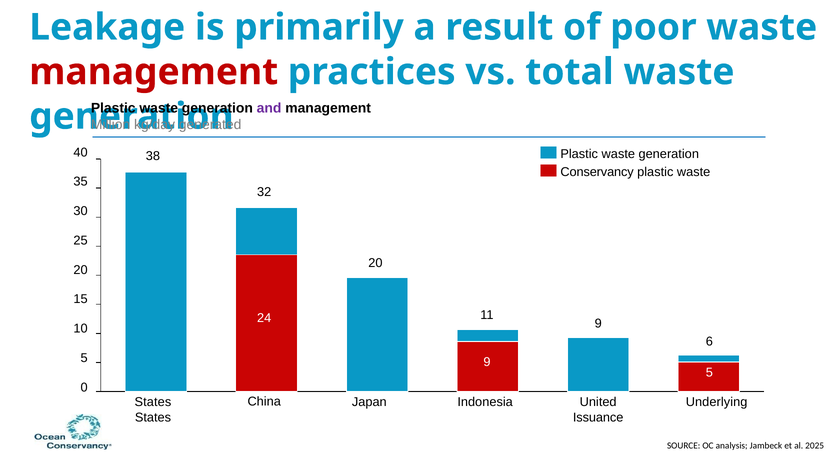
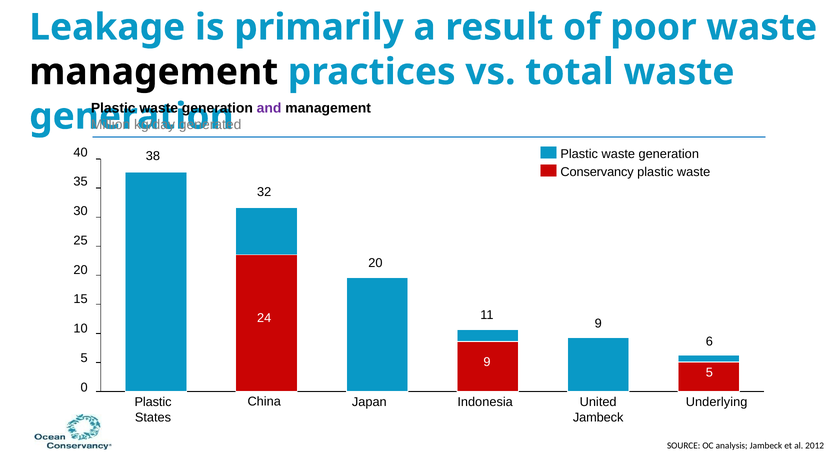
management colour: red -> black (154, 72)
States: States -> Plastic (153, 402)
Issuance: Issuance -> Jambeck (598, 417)
2025: 2025 -> 2012 (815, 446)
